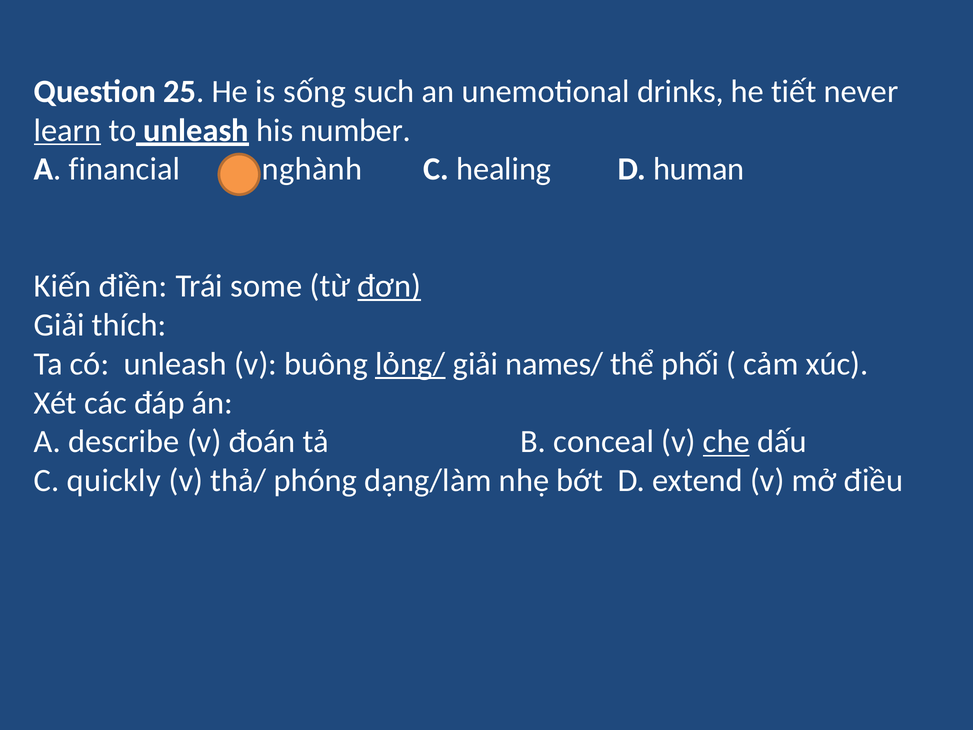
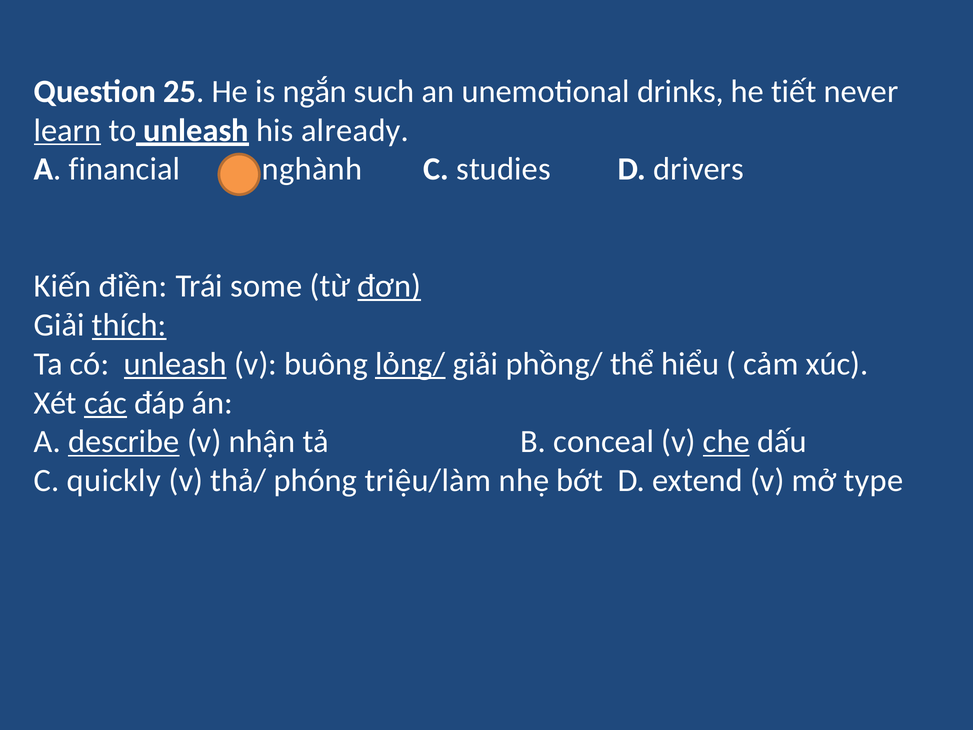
sống: sống -> ngắn (315, 91)
number: number -> already (355, 130)
healing: healing -> studies (504, 169)
human: human -> drivers (699, 169)
thích underline: none -> present (129, 325)
unleash underline: none -> present (175, 364)
names/: names/ -> phồng/ (554, 364)
phối: phối -> hiểu (690, 364)
các underline: none -> present (105, 403)
describe underline: none -> present (124, 442)
đoán: đoán -> nhận (262, 442)
dạng/làm: dạng/làm -> triệu/làm (428, 481)
điều: điều -> type (874, 481)
